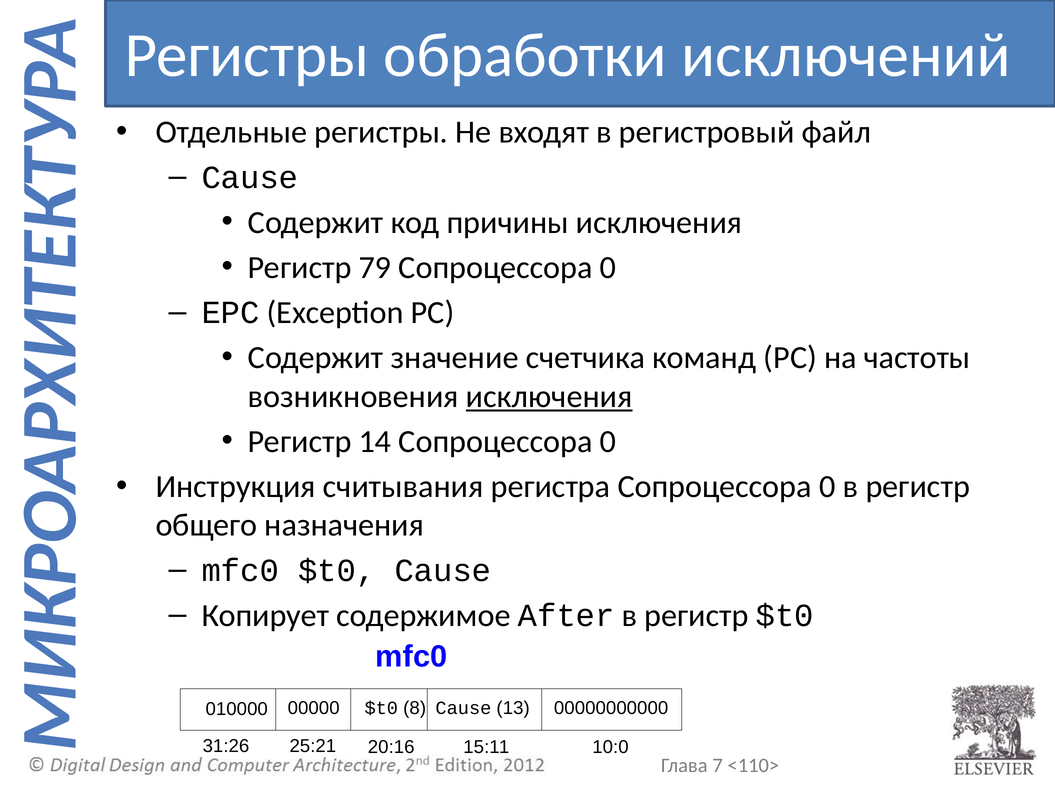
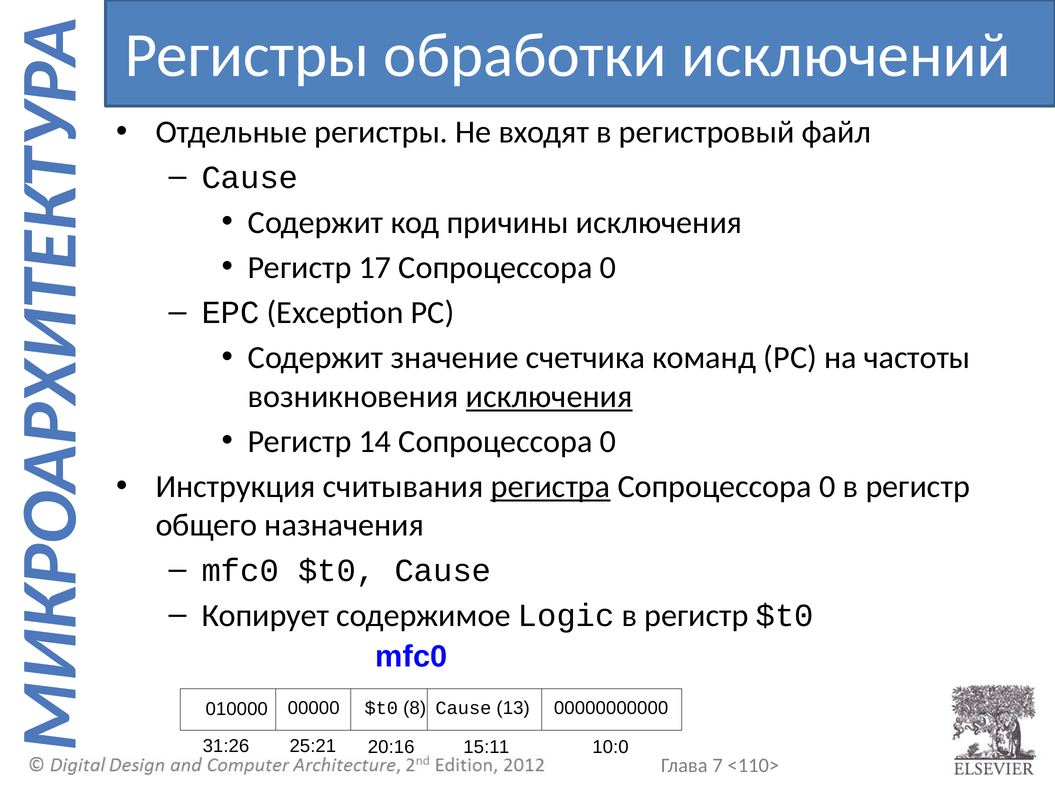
79: 79 -> 17 (375, 268)
регистра underline: none -> present (550, 487)
After: After -> Logic (566, 616)
